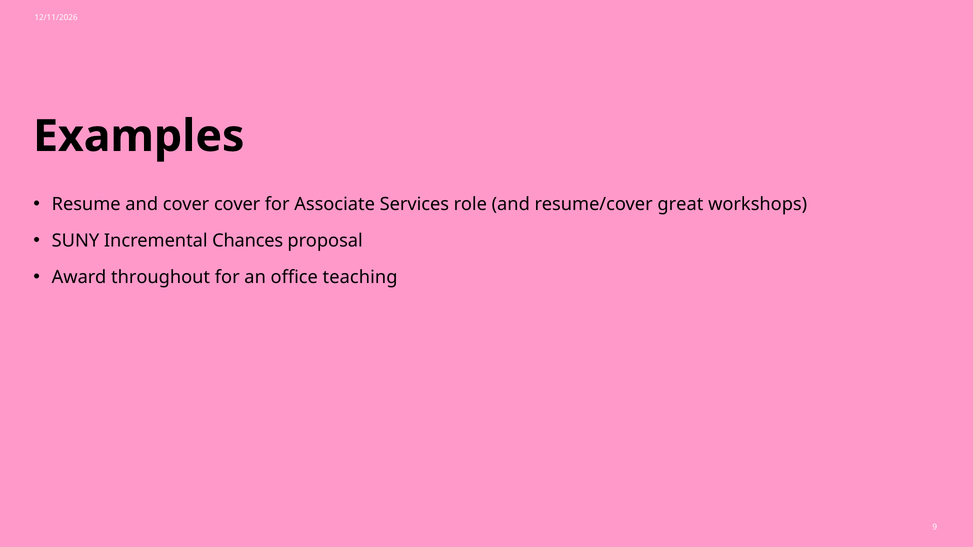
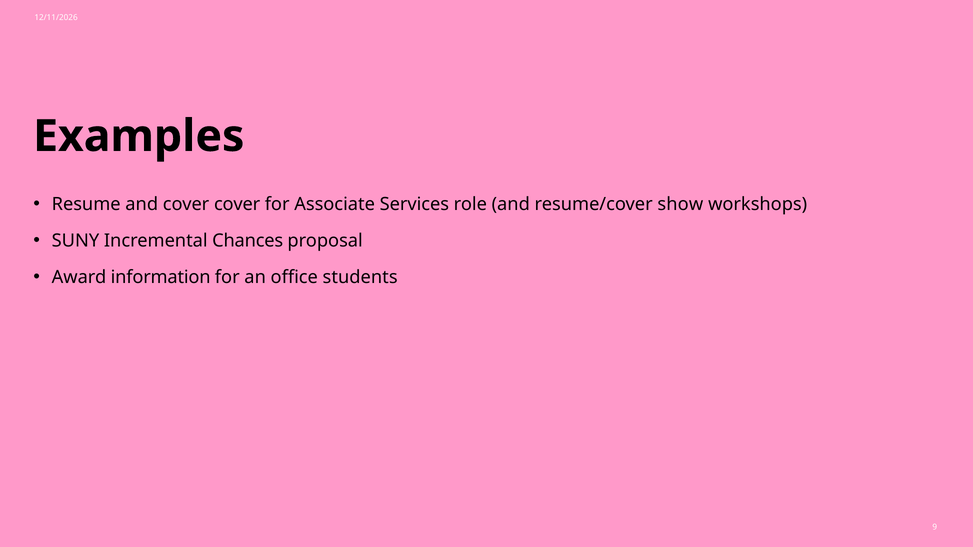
great: great -> show (680, 204)
throughout: throughout -> information (161, 277)
teaching: teaching -> students (360, 277)
